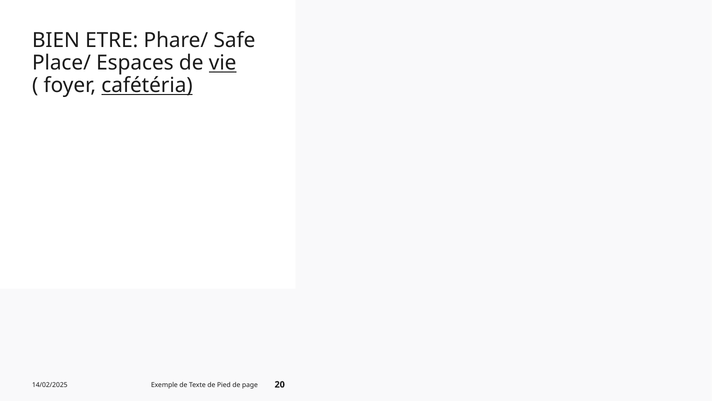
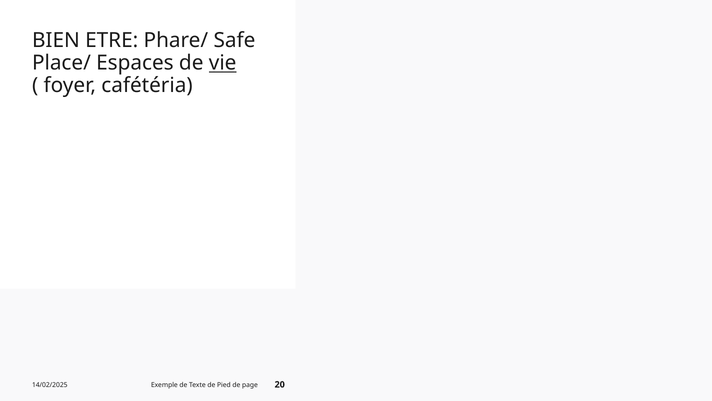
cafétéria underline: present -> none (147, 85)
